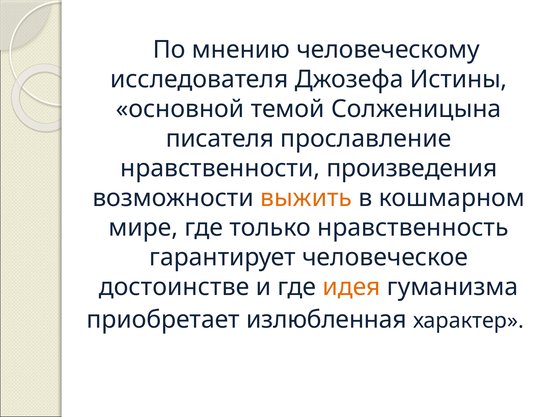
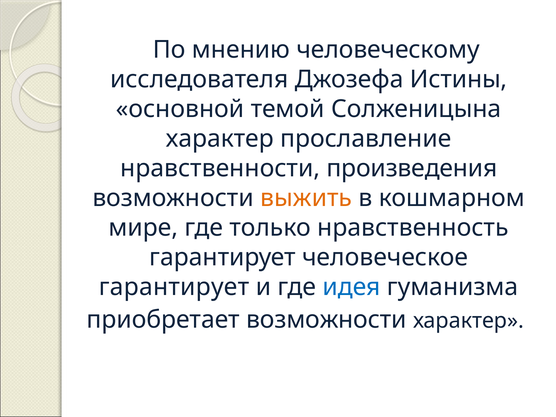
писателя: писателя -> характер (220, 139)
достоинстве: достоинстве -> гарантирует (174, 287)
идея colour: orange -> blue (352, 287)
приобретает излюбленная: излюбленная -> возможности (326, 320)
